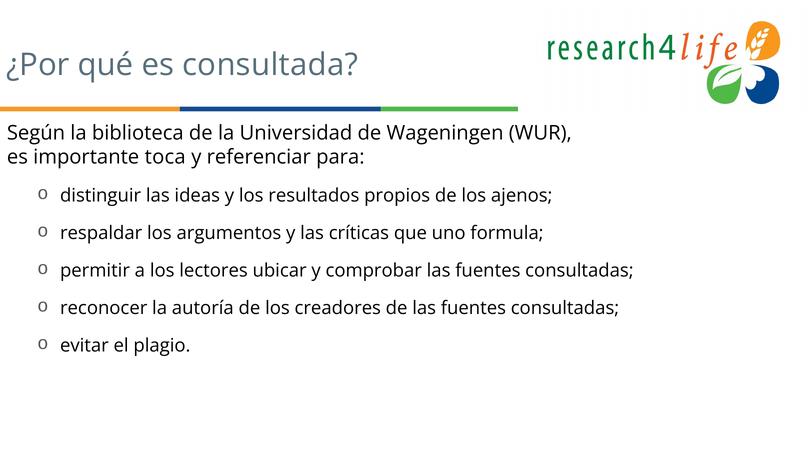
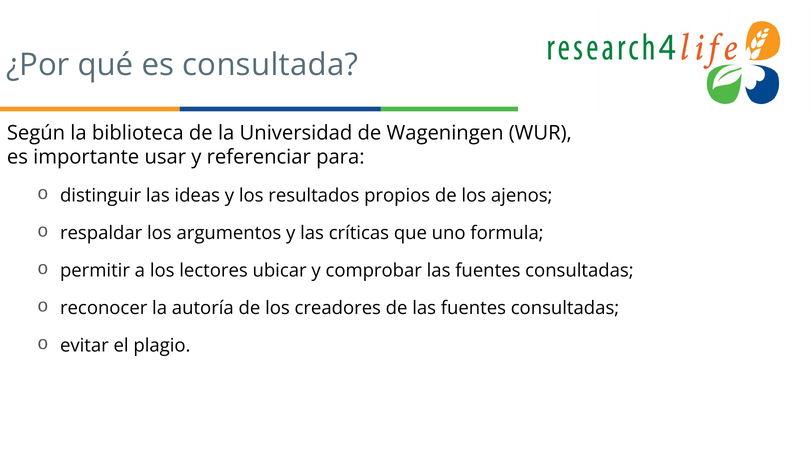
toca: toca -> usar (165, 157)
